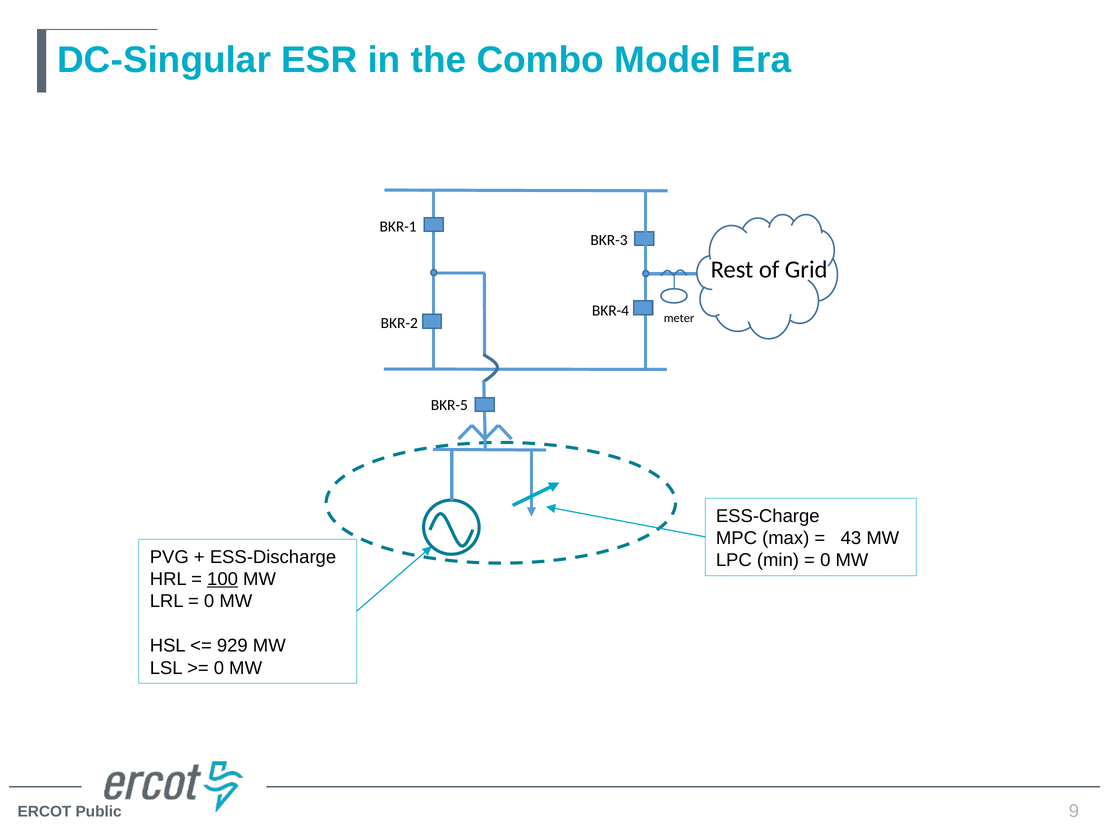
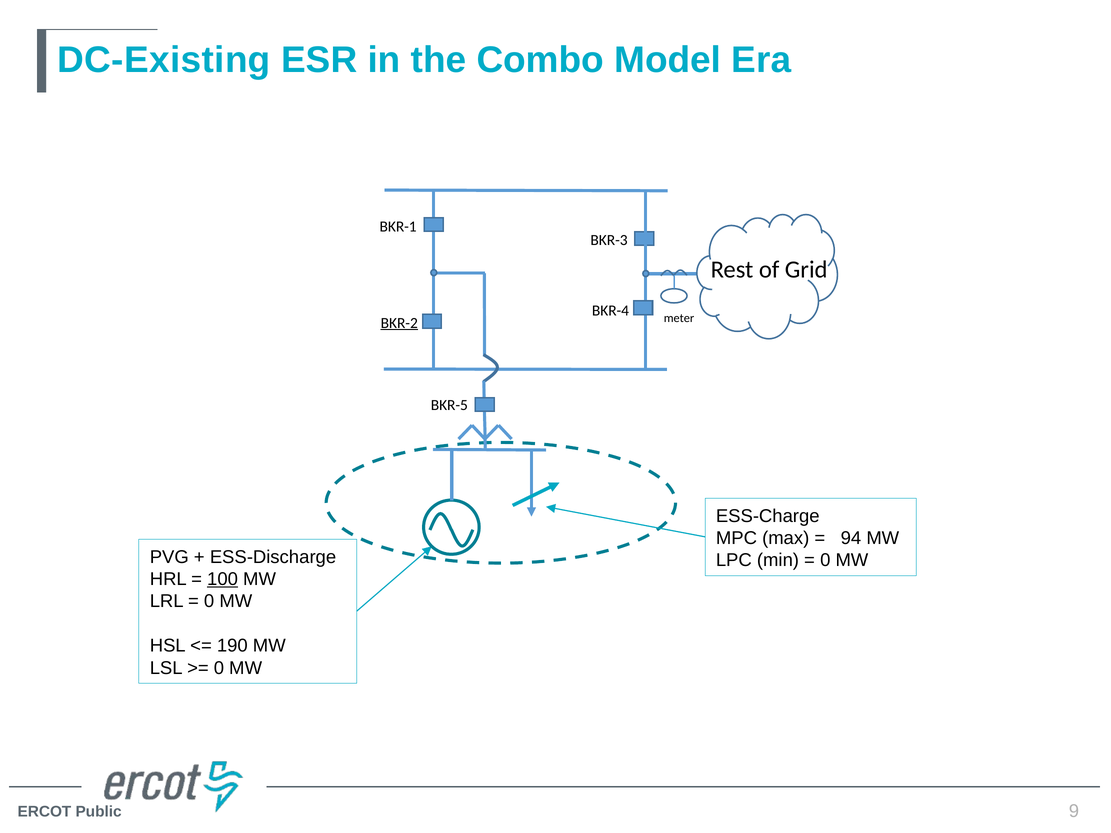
DC-Singular: DC-Singular -> DC-Existing (164, 60)
BKR-2 underline: none -> present (399, 323)
43: 43 -> 94 (851, 538)
929: 929 -> 190 (232, 646)
